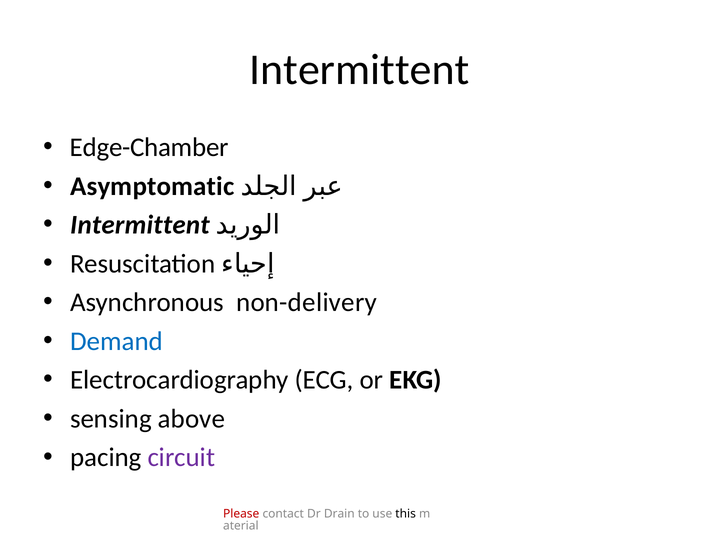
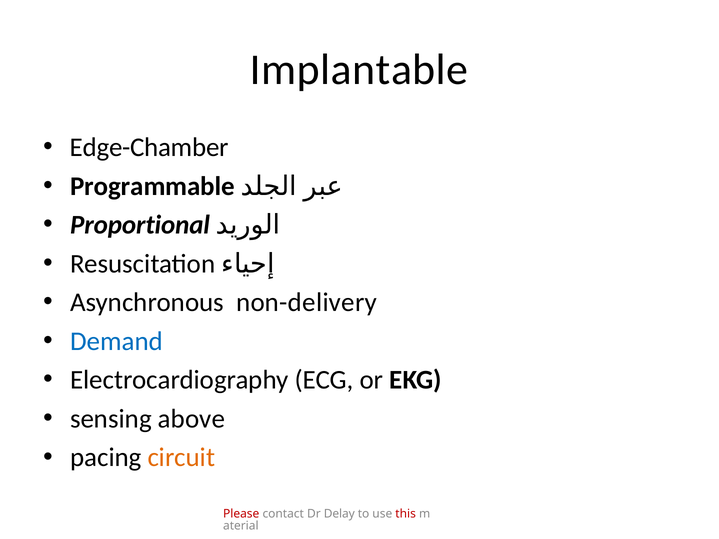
Intermittent: Intermittent -> Implantable (359, 70)
Asymptomatic: Asymptomatic -> Programmable (152, 186)
Intermittent: Intermittent -> Proportional (140, 225)
circuit colour: purple -> orange (181, 458)
Drain: Drain -> Delay (339, 514)
this colour: black -> red (406, 514)
